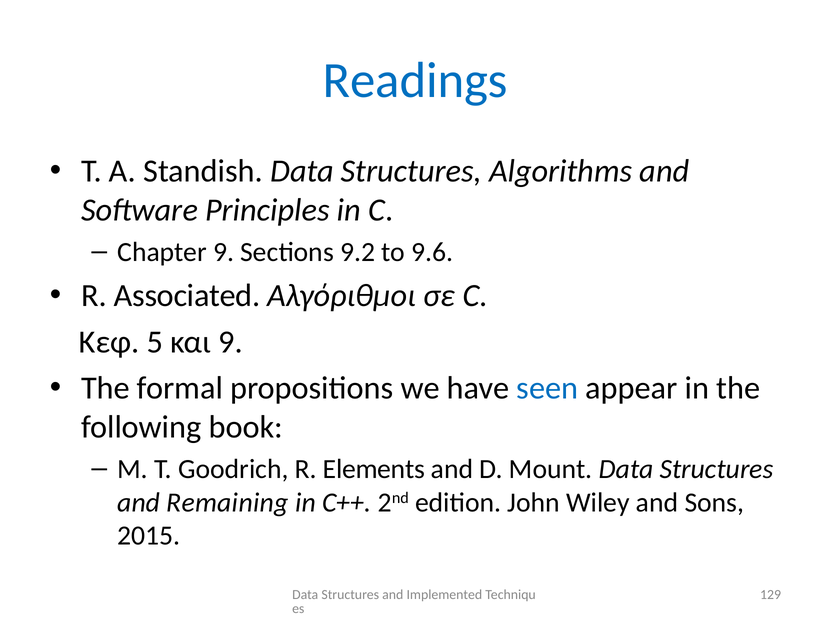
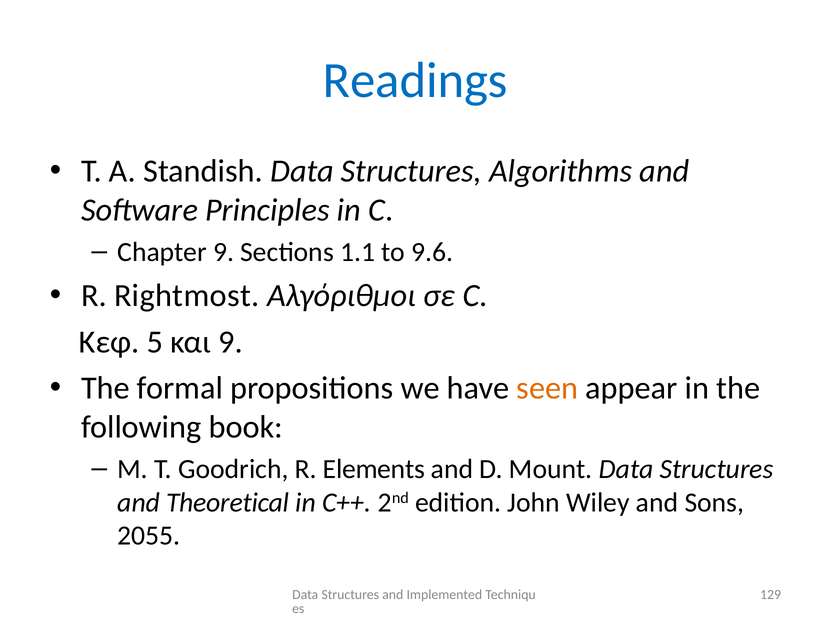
9.2: 9.2 -> 1.1 (358, 252)
Associated: Associated -> Rightmost (187, 296)
seen colour: blue -> orange (547, 388)
Remaining: Remaining -> Theoretical (228, 503)
2015: 2015 -> 2055 (149, 536)
